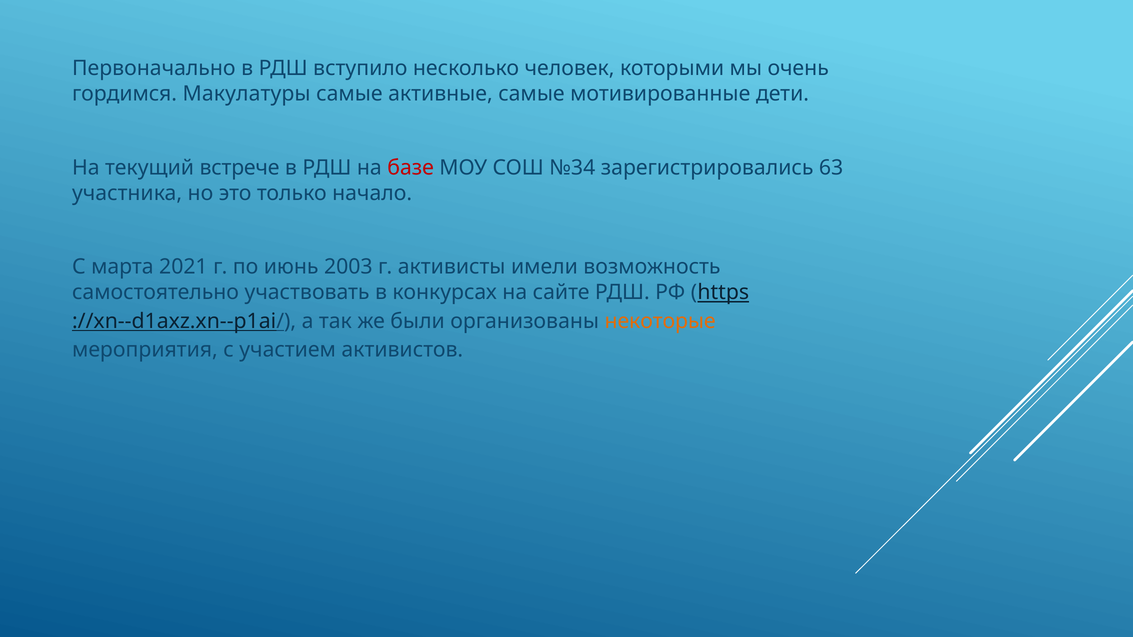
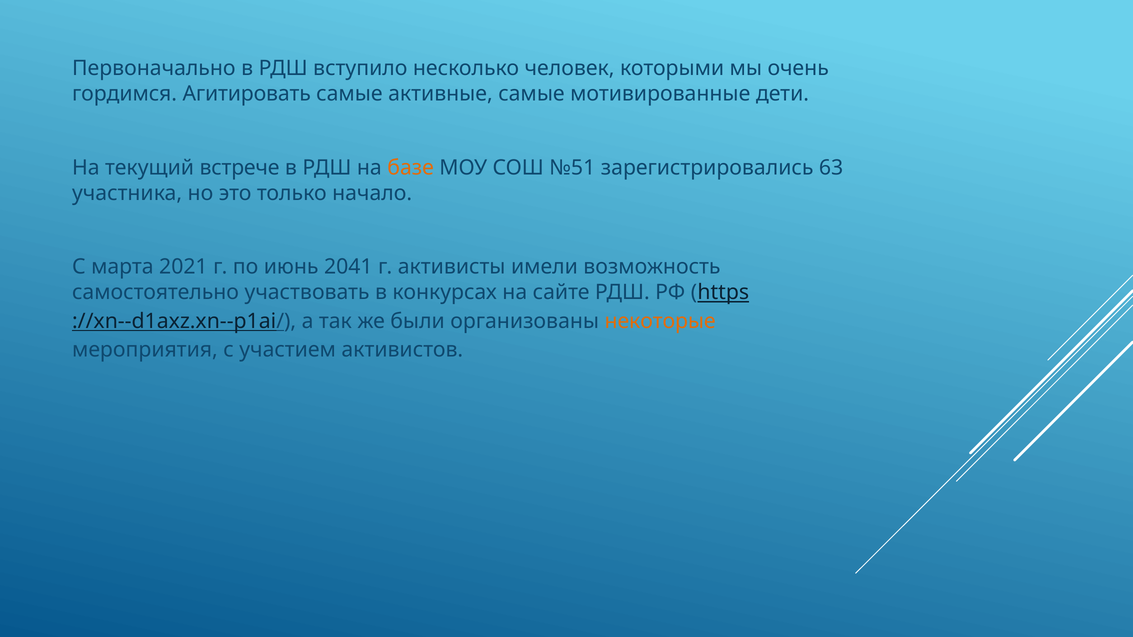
Макулатуры: Макулатуры -> Агитировать (247, 94)
базе colour: red -> orange (411, 168)
№34: №34 -> №51 (572, 168)
2003: 2003 -> 2041 (348, 267)
